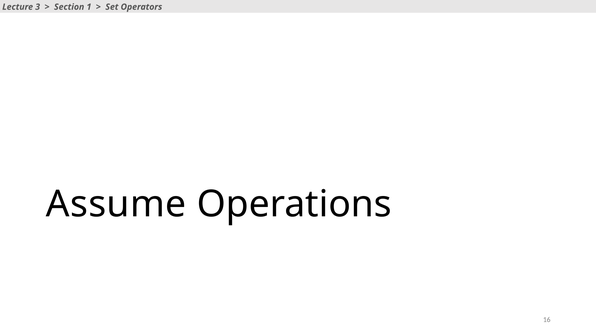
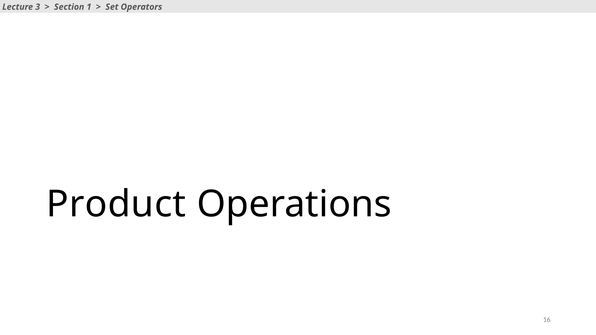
Assume: Assume -> Product (116, 205)
